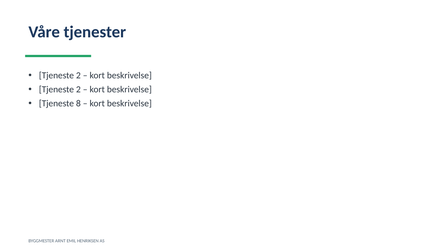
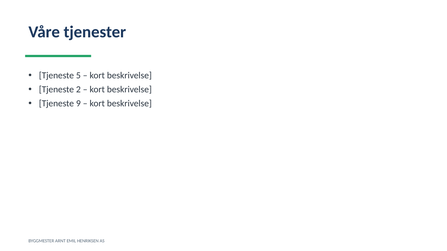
2: 2 -> 5 (78, 76)
8: 8 -> 9 (78, 104)
